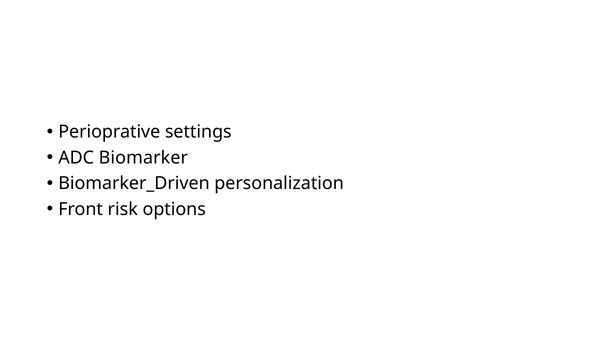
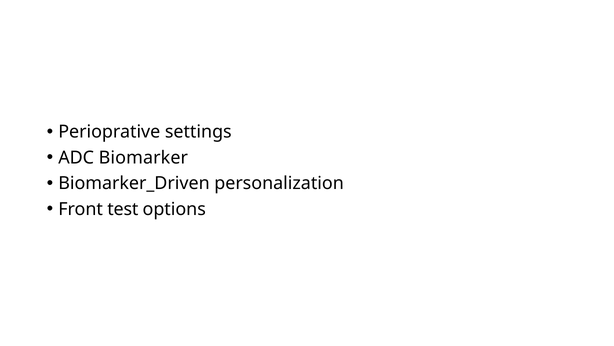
risk: risk -> test (123, 209)
